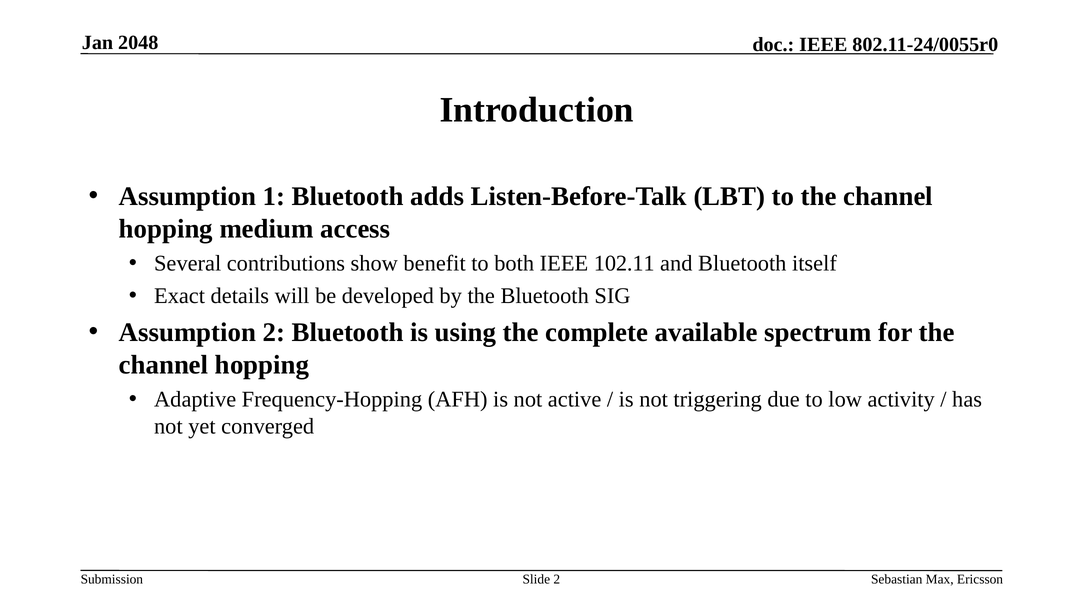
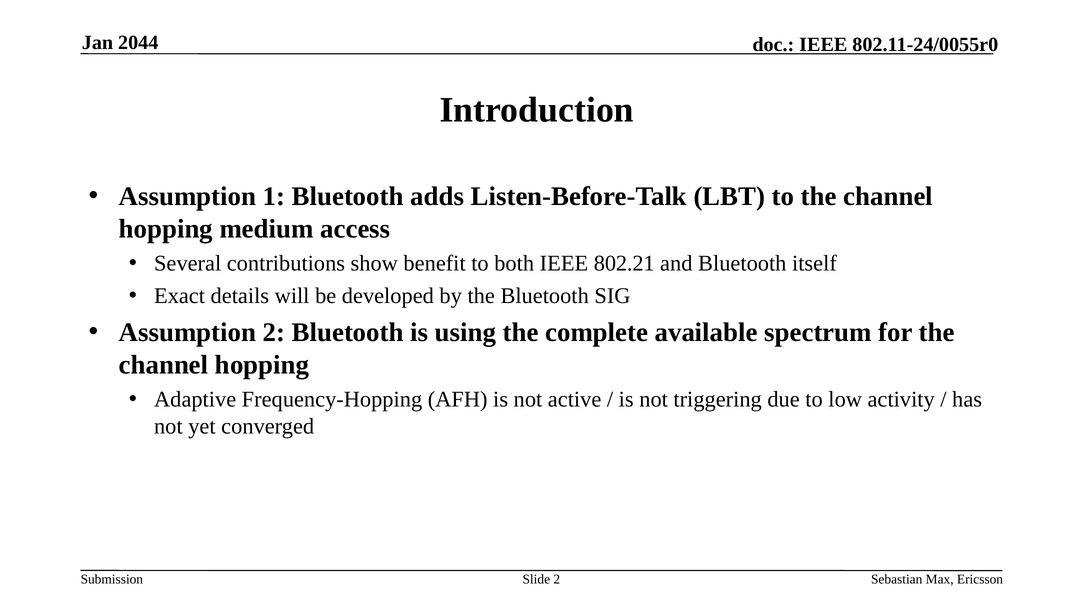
2048: 2048 -> 2044 (138, 43)
102.11: 102.11 -> 802.21 (624, 264)
